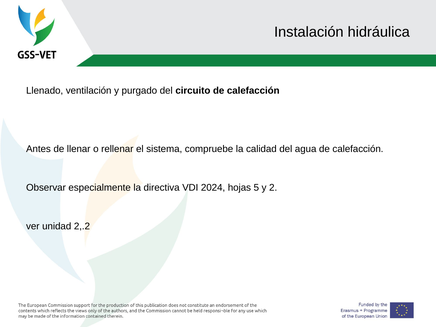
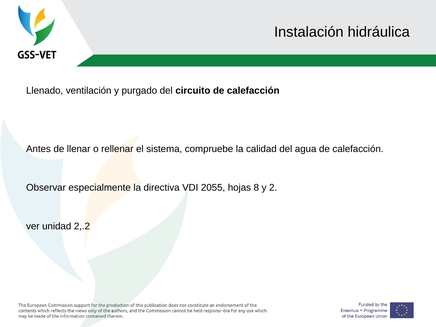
2024: 2024 -> 2055 (213, 188)
5: 5 -> 8 (256, 188)
